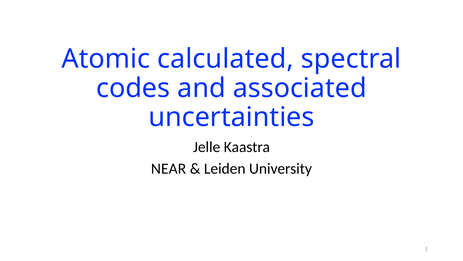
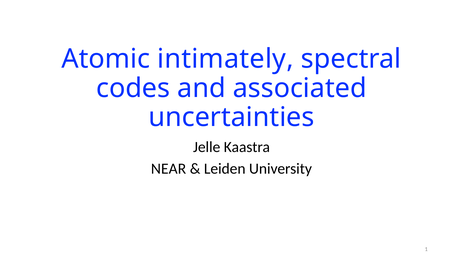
calculated: calculated -> intimately (225, 59)
